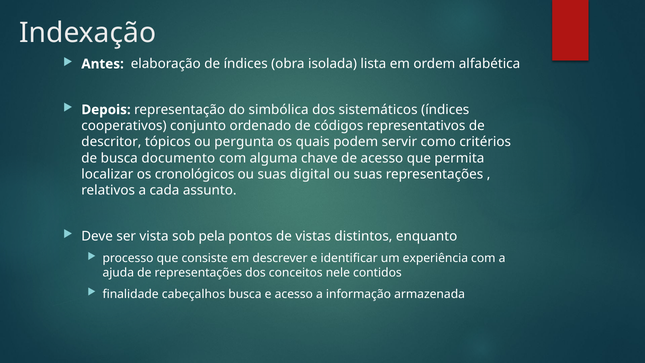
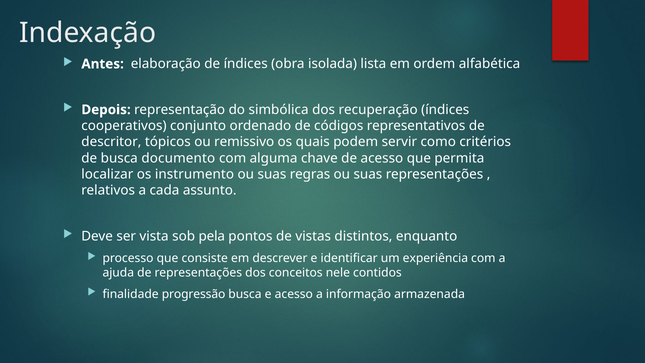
sistemáticos: sistemáticos -> recuperação (378, 110)
pergunta: pergunta -> remissivo (244, 142)
cronológicos: cronológicos -> instrumento (194, 174)
digital: digital -> regras (310, 174)
cabeçalhos: cabeçalhos -> progressão (194, 294)
